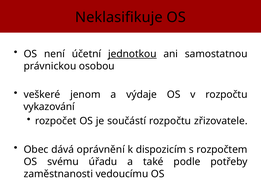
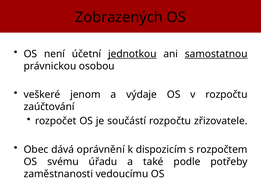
Neklasifikuje: Neklasifikuje -> Zobrazených (119, 17)
samostatnou underline: none -> present (216, 54)
vykazování: vykazování -> zaúčtování (49, 107)
